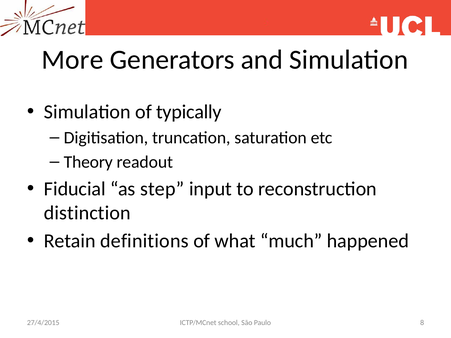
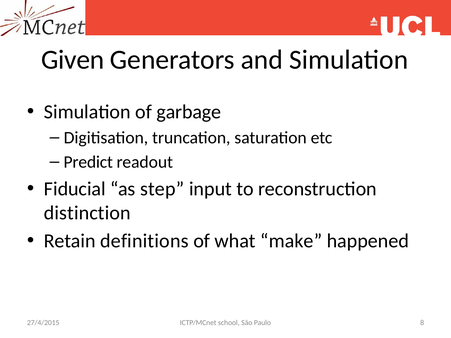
More: More -> Given (73, 60)
typically: typically -> garbage (189, 112)
Theory: Theory -> Predict (88, 162)
much: much -> make (291, 241)
